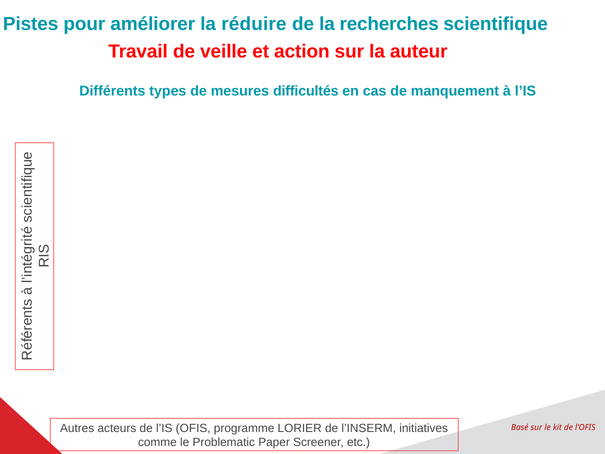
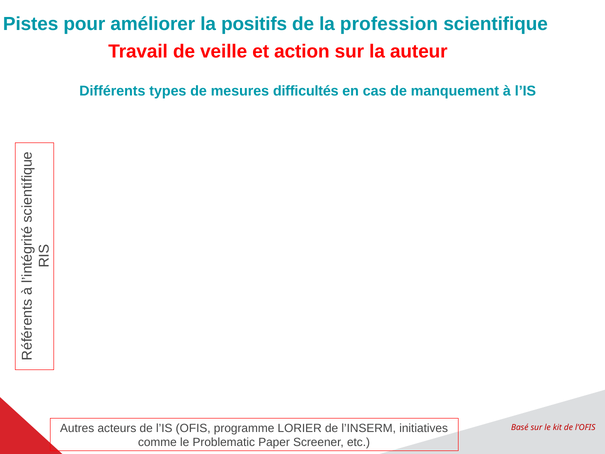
réduire: réduire -> positifs (254, 24)
recherches: recherches -> profession (389, 24)
